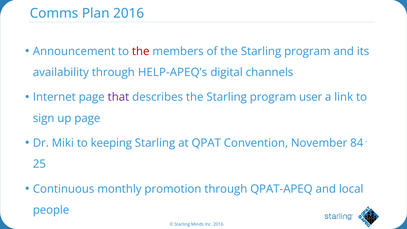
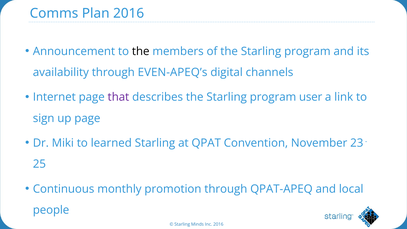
the colour: red -> black (141, 51)
HELP-APEQ’s: HELP-APEQ’s -> EVEN-APEQ’s (173, 72)
keeping: keeping -> learned (111, 143)
84: 84 -> 23 (357, 143)
